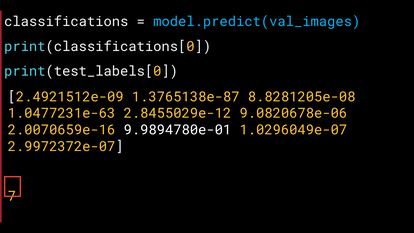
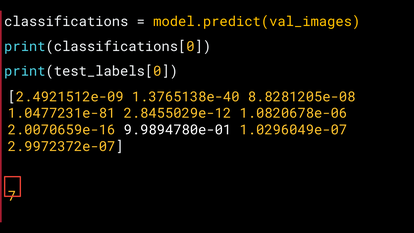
model.predict(val_images colour: light blue -> yellow (257, 22)
1.3765138e-87: 1.3765138e-87 -> 1.3765138e-40 (186, 97)
1.0477231e-63: 1.0477231e-63 -> 1.0477231e-81 (62, 113)
9.0820678e-06: 9.0820678e-06 -> 1.0820678e-06 (293, 113)
